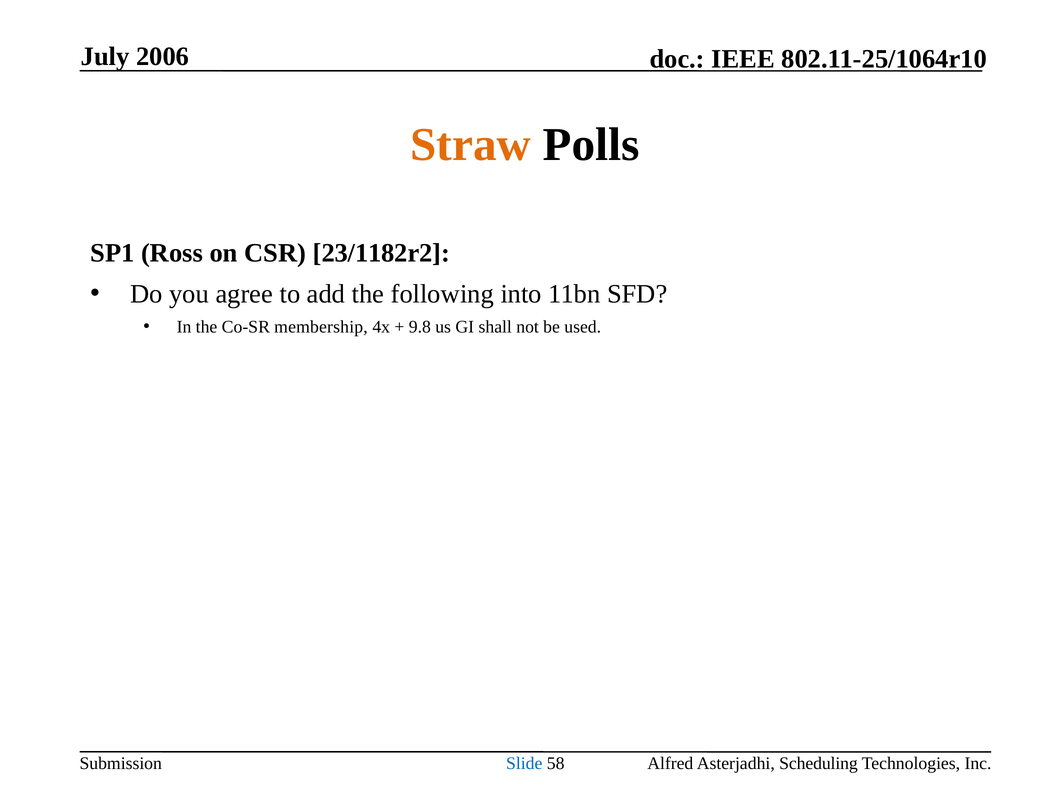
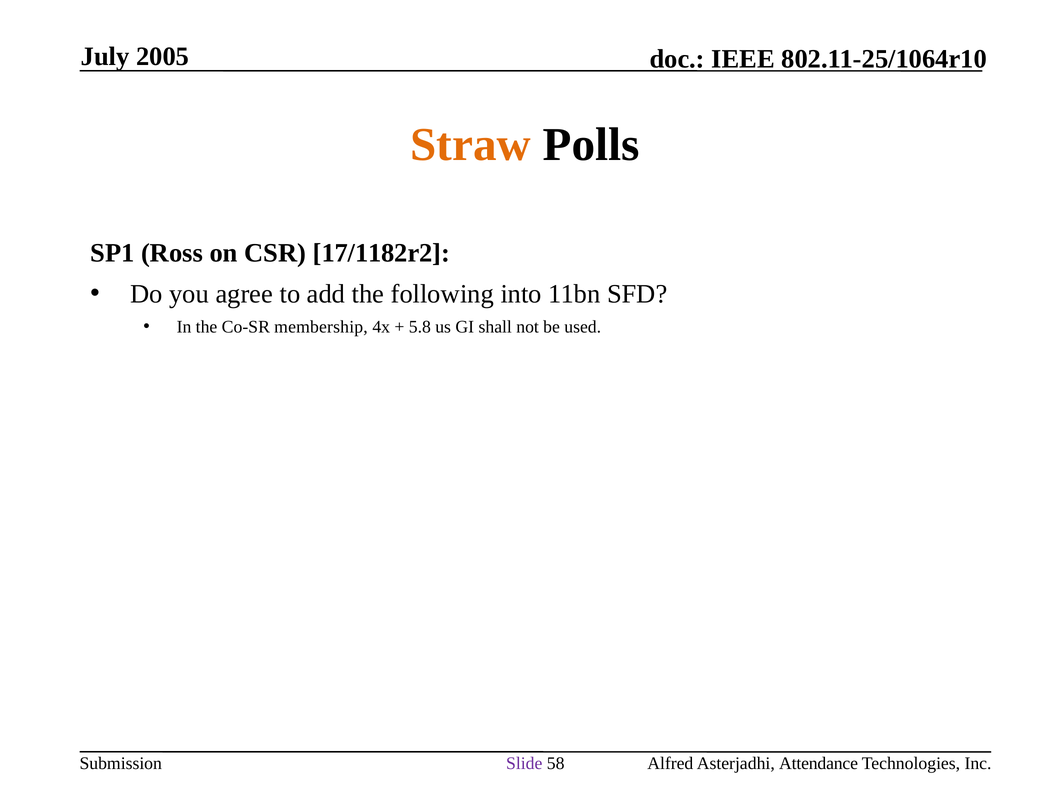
2006: 2006 -> 2005 (163, 56)
23/1182r2: 23/1182r2 -> 17/1182r2 (381, 253)
9.8: 9.8 -> 5.8 (420, 327)
Slide colour: blue -> purple (524, 764)
Scheduling: Scheduling -> Attendance (819, 764)
